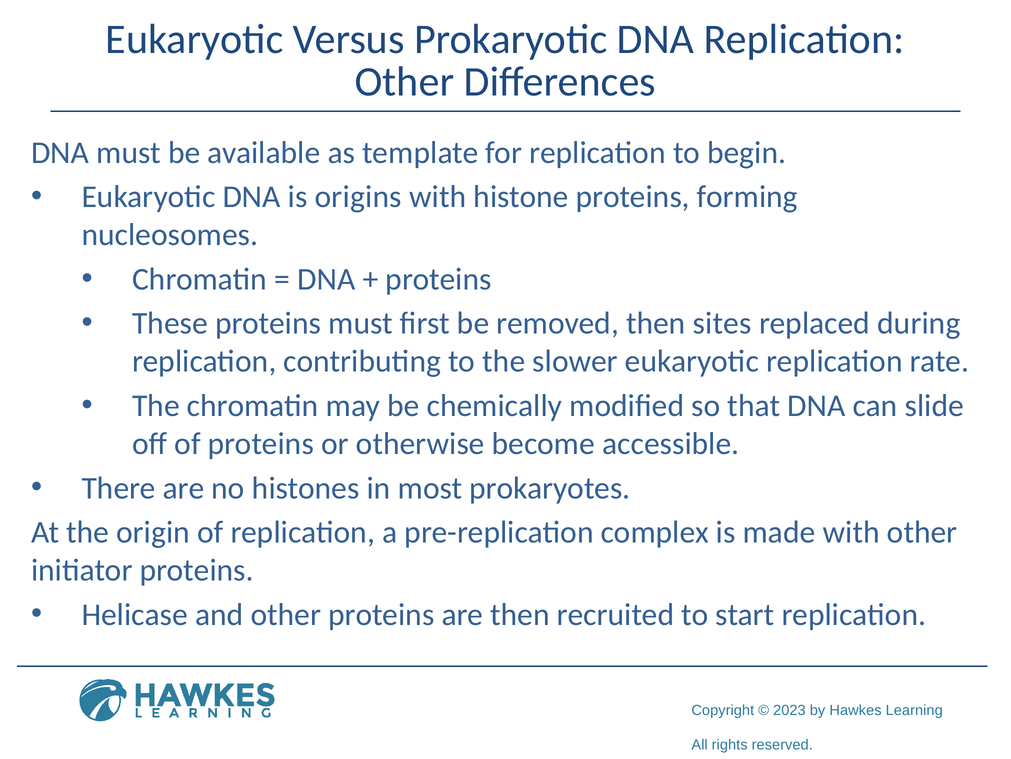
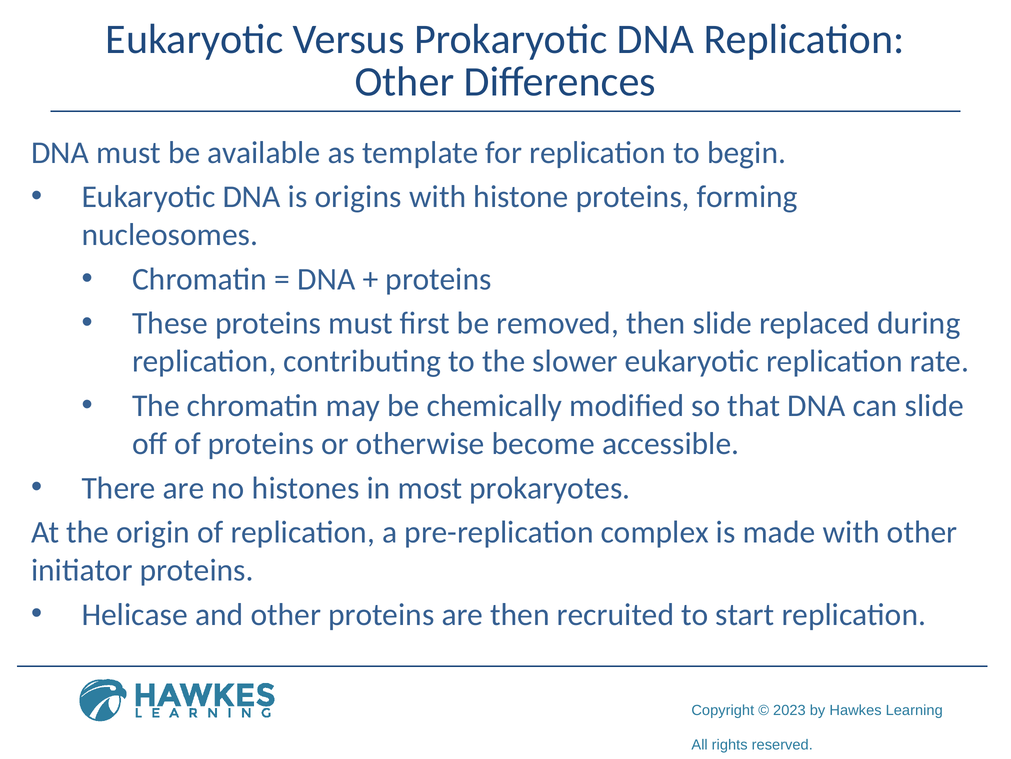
then sites: sites -> slide (722, 323)
